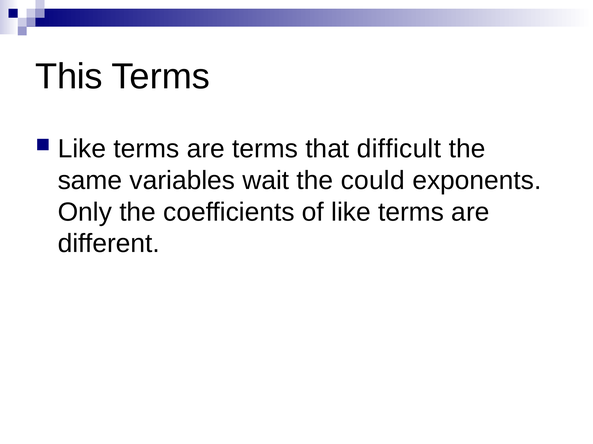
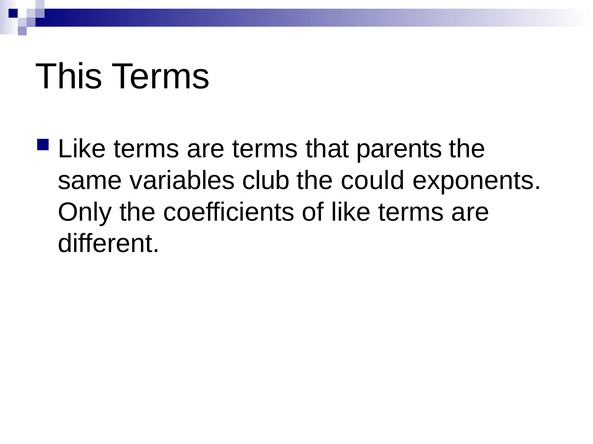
difficult: difficult -> parents (399, 149)
wait: wait -> club (266, 181)
